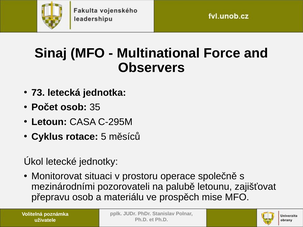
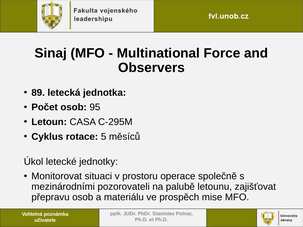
73: 73 -> 89 (38, 93)
35: 35 -> 95 (95, 107)
